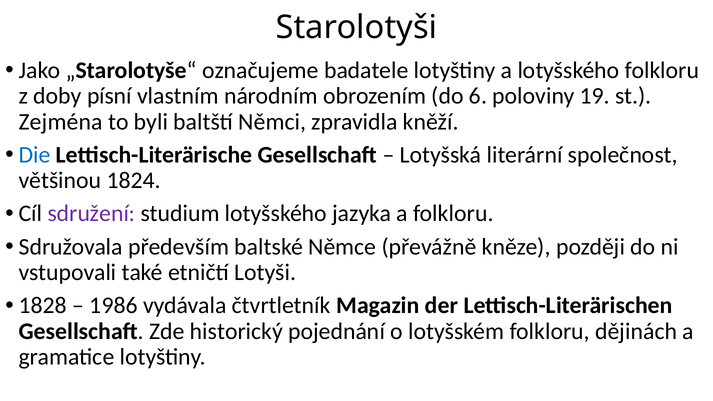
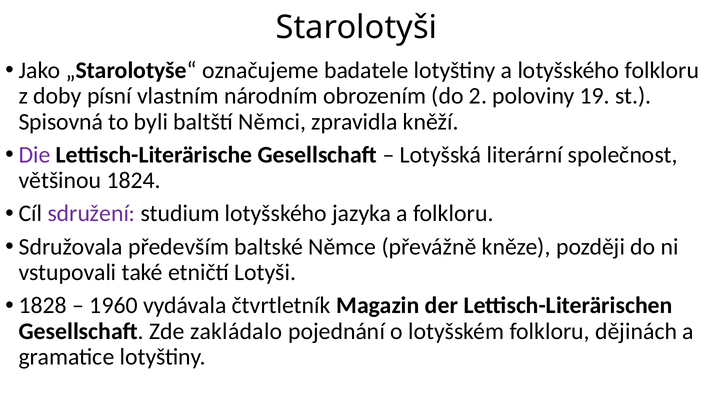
6: 6 -> 2 (478, 96)
Zejména: Zejména -> Spisovná (61, 122)
Die colour: blue -> purple (35, 155)
1986: 1986 -> 1960 (114, 306)
historický: historický -> zakládalo (236, 331)
